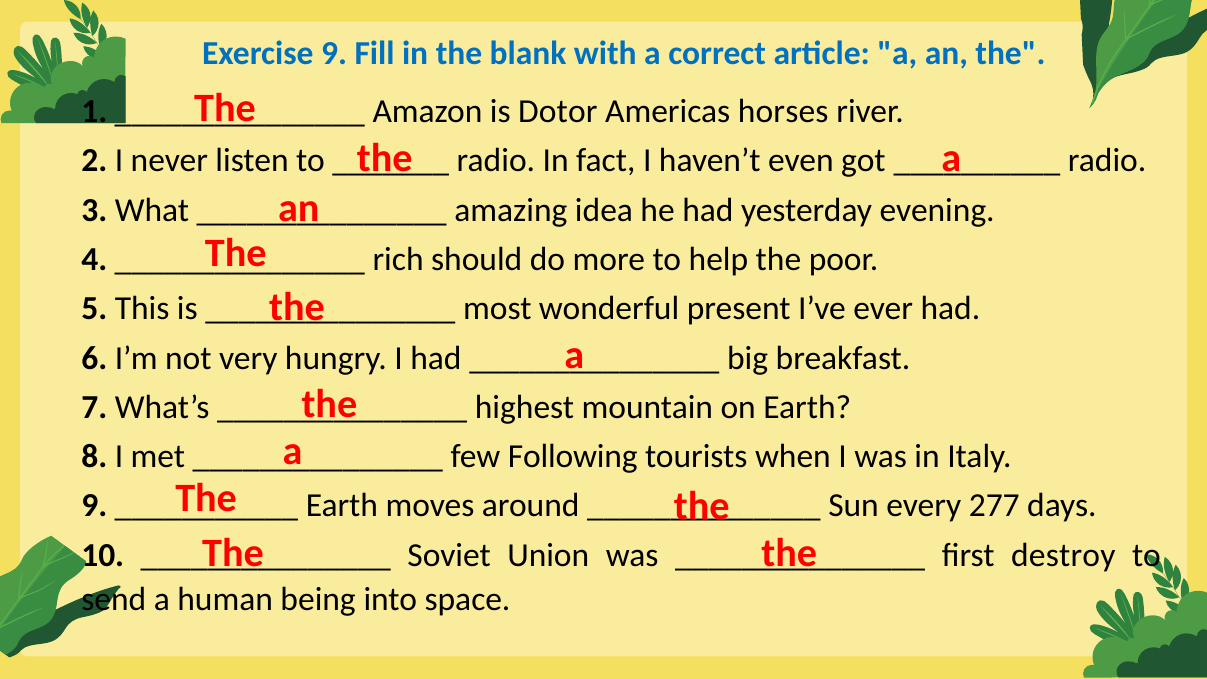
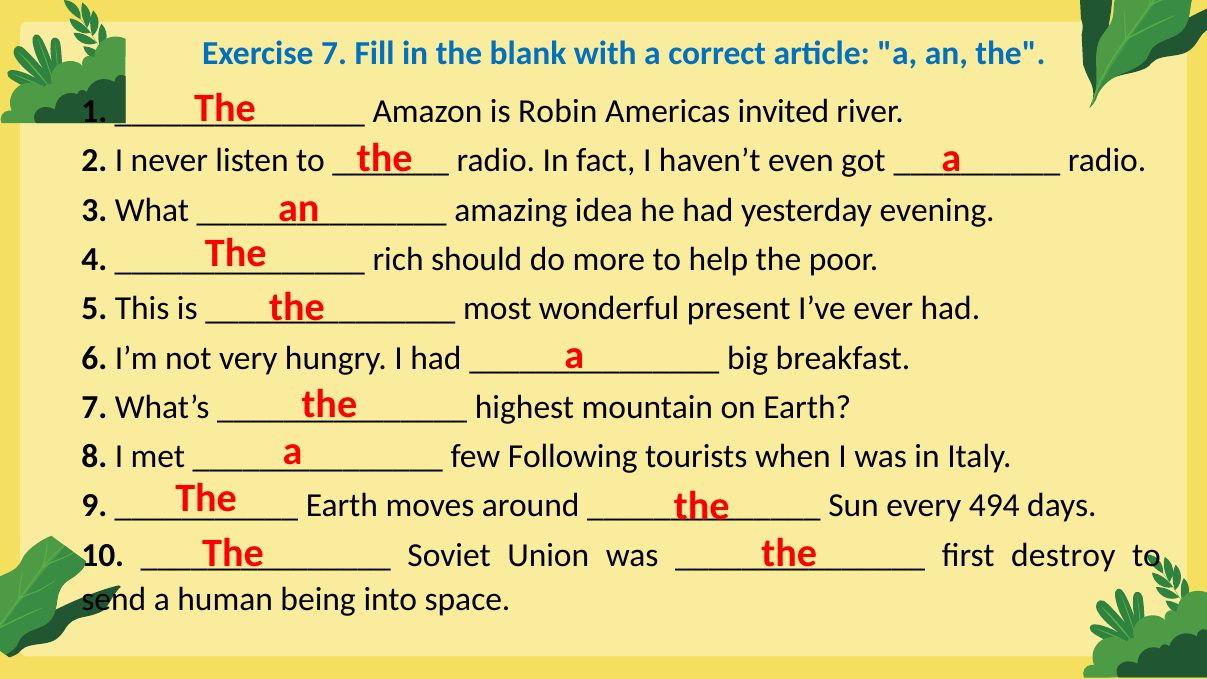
Exercise 9: 9 -> 7 (334, 53)
Dotor: Dotor -> Robin (558, 112)
horses: horses -> invited (783, 112)
277: 277 -> 494 (994, 506)
